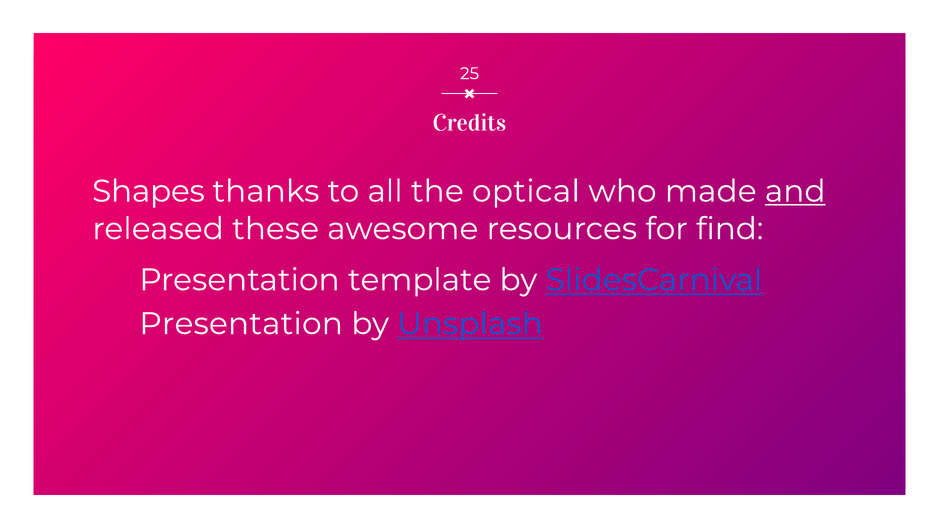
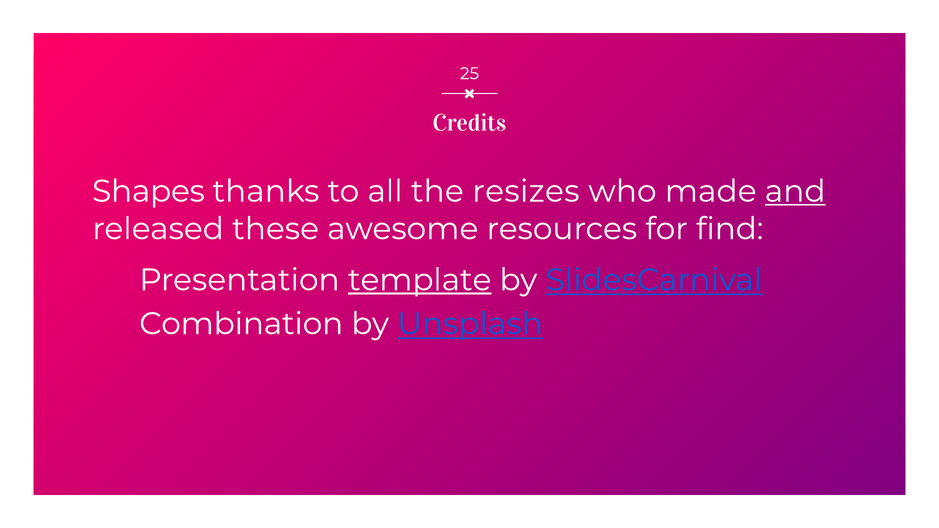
optical: optical -> resizes (526, 191)
template underline: none -> present (420, 280)
Presentation: Presentation -> Combination (241, 324)
